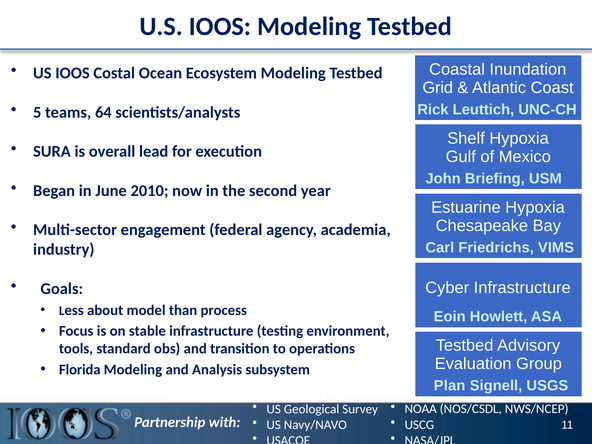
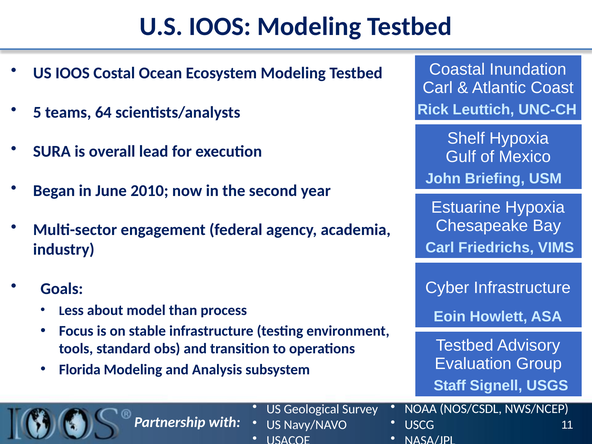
Grid: Grid -> Carl (438, 88)
Plan: Plan -> Staff (450, 386)
